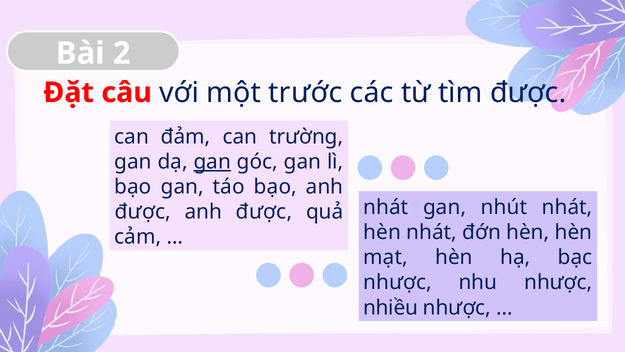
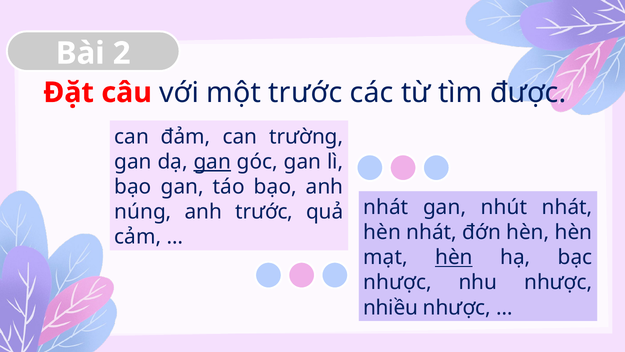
được: được -> núng (143, 212)
được: được -> trước (264, 212)
hèn underline: none -> present (454, 257)
